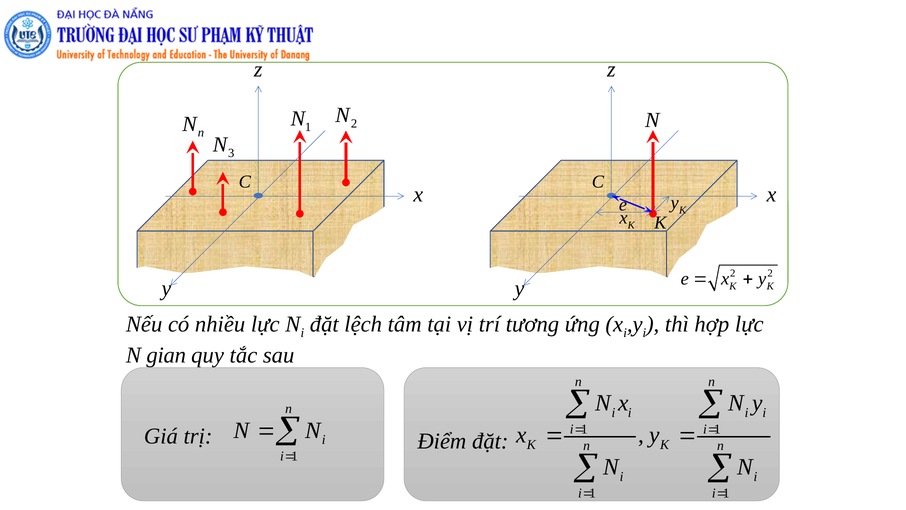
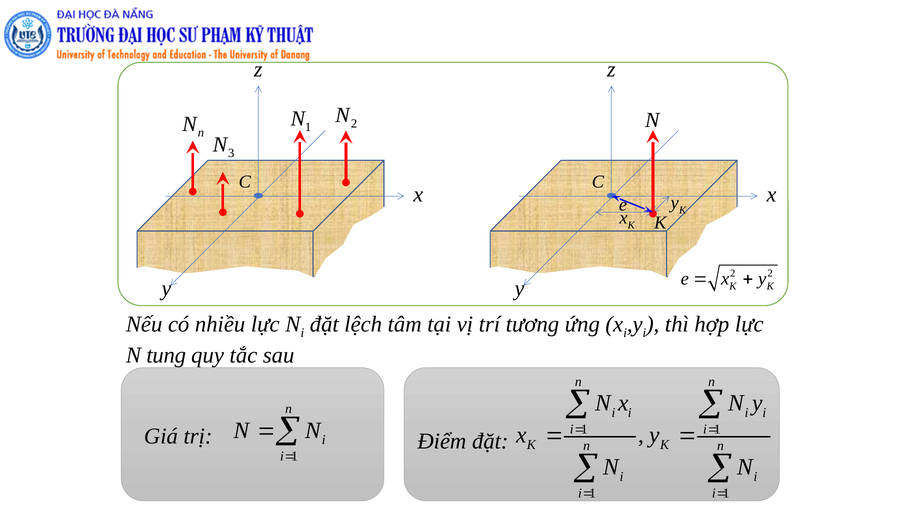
gian: gian -> tung (166, 355)
